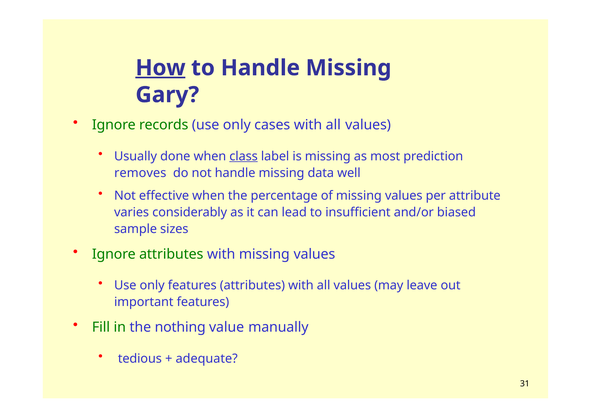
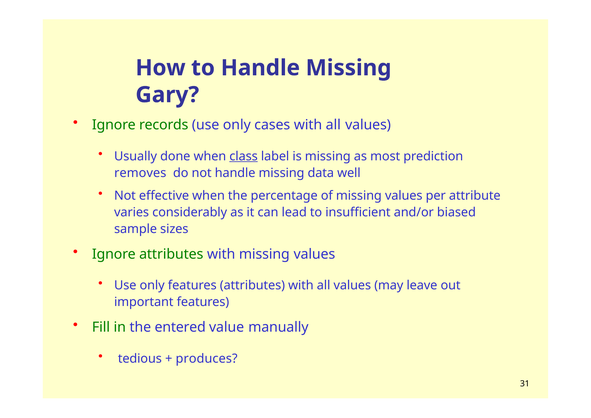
How underline: present -> none (161, 68)
nothing: nothing -> entered (180, 327)
adequate: adequate -> produces (207, 359)
